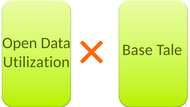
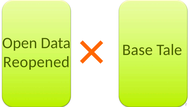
Utilization: Utilization -> Reopened (36, 62)
